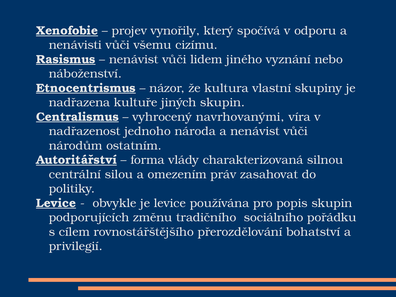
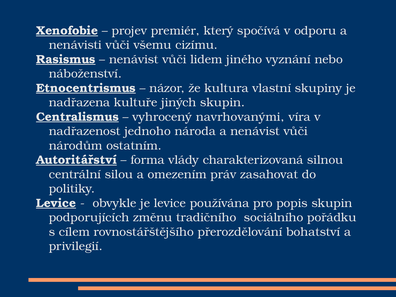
vynořily: vynořily -> premiér (175, 31)
